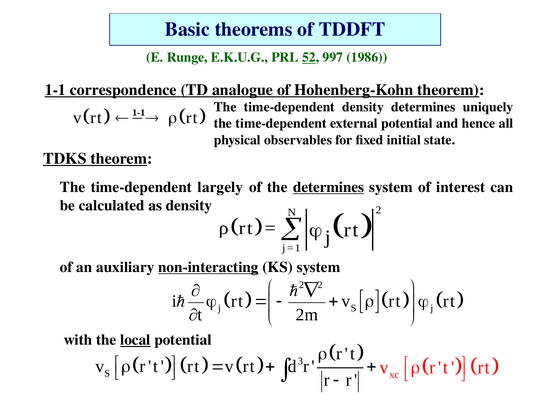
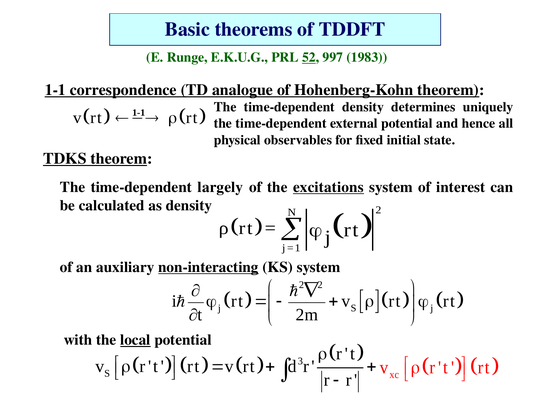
1986: 1986 -> 1983 (367, 58)
the determines: determines -> excitations (328, 187)
